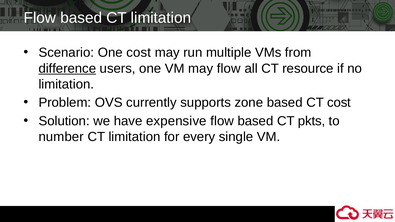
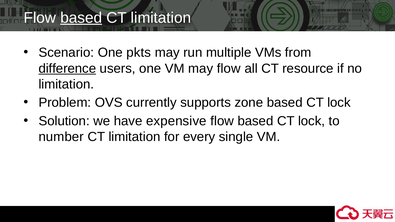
based underline: none -> present (81, 18)
One cost: cost -> pkts (139, 53)
zone based CT cost: cost -> lock (339, 103)
flow based CT pkts: pkts -> lock (312, 121)
